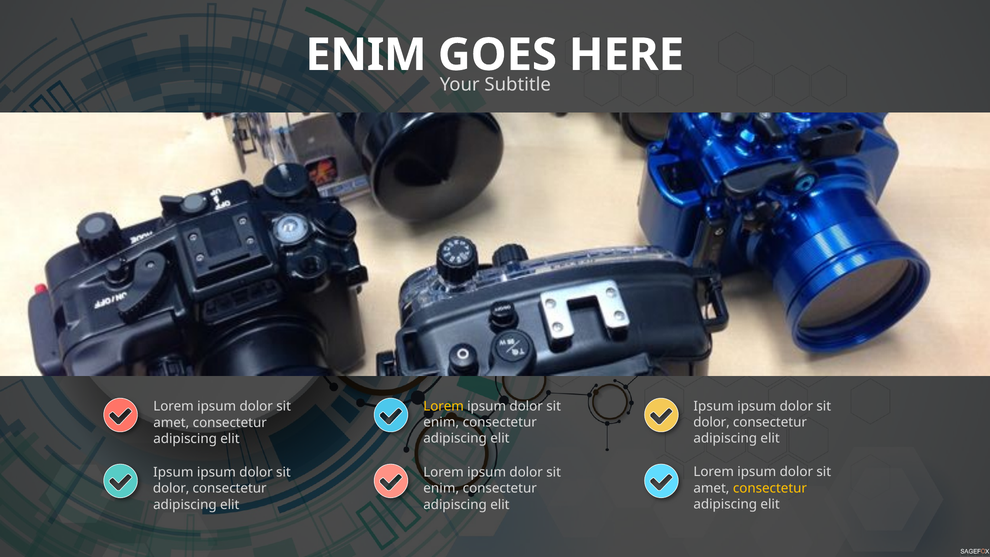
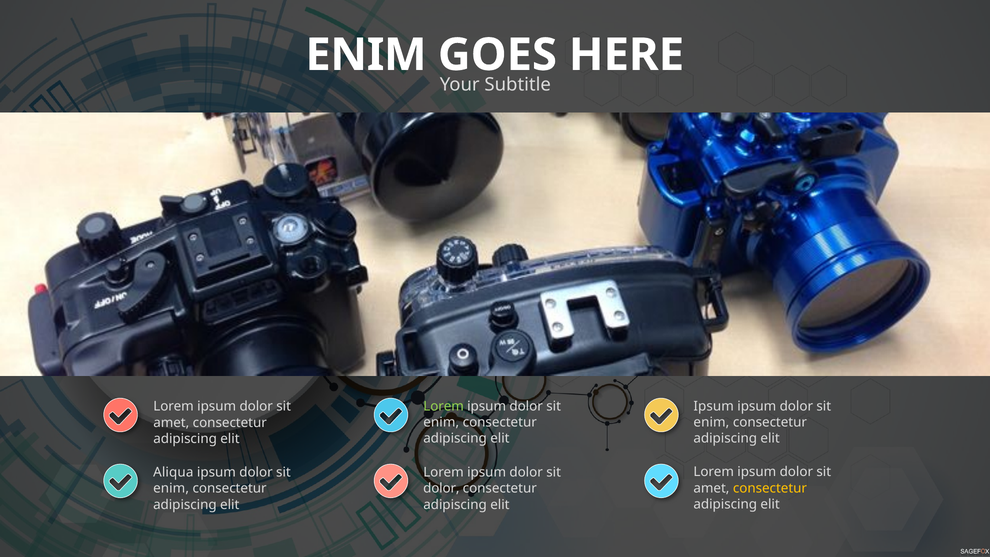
Lorem colour: yellow -> light green (444, 406)
dolor: dolor -> enim (711, 422)
Ipsum: Ipsum -> Aliqua (173, 472)
dolor: dolor -> enim (171, 488)
enim: enim -> dolor (441, 488)
